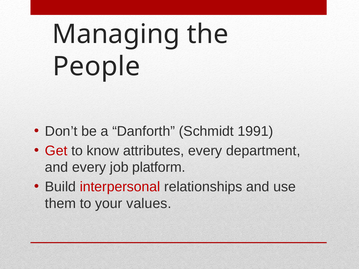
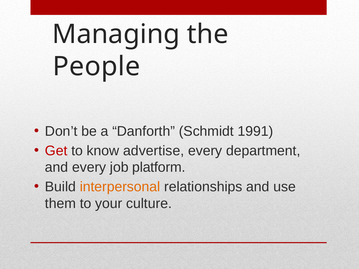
attributes: attributes -> advertise (154, 151)
interpersonal colour: red -> orange (120, 187)
values: values -> culture (149, 204)
